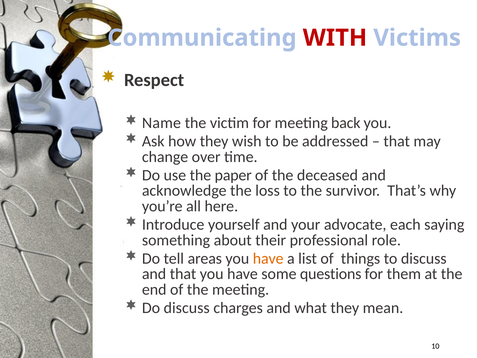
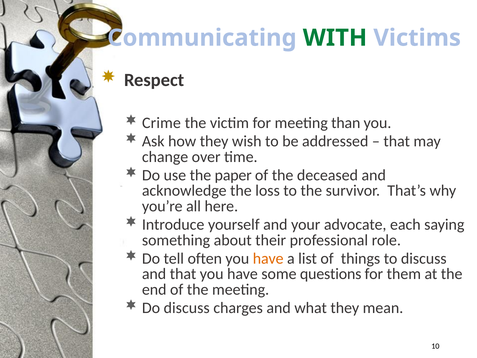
WITH colour: red -> green (335, 38)
Name: Name -> Crime (161, 123)
back: back -> than (346, 123)
areas: areas -> often (205, 258)
